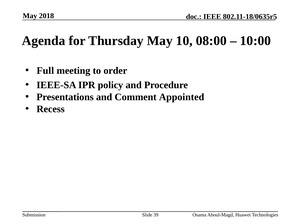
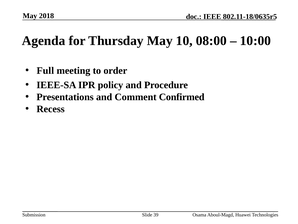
Appointed: Appointed -> Confirmed (182, 97)
